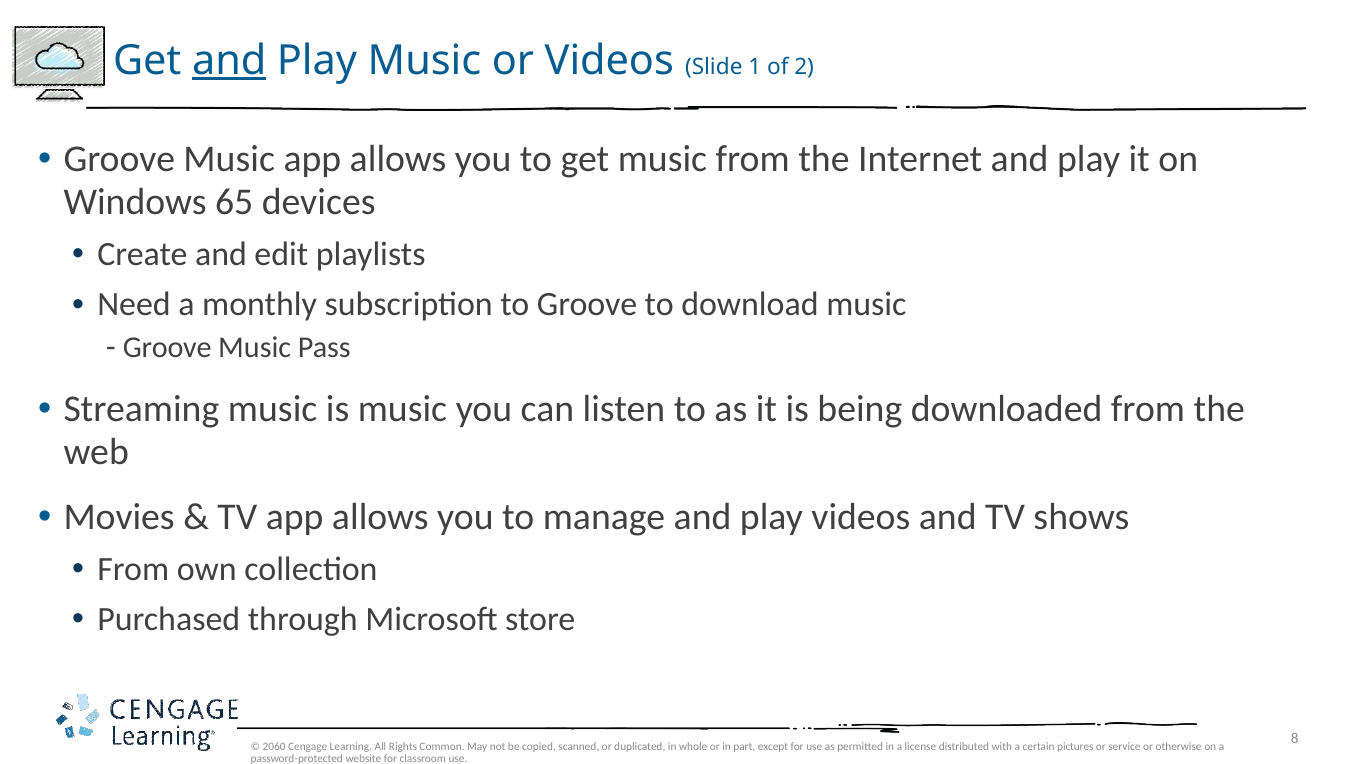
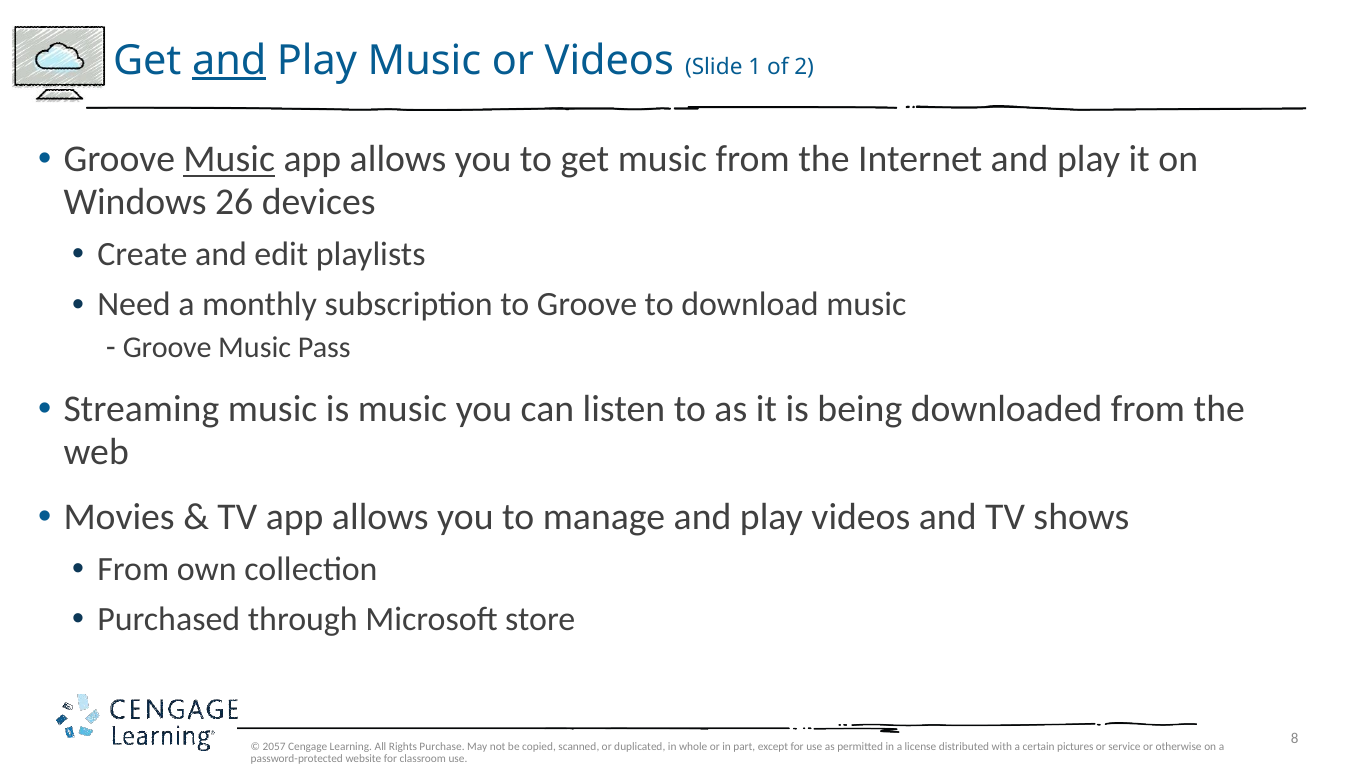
Music underline: none -> present (229, 159)
65: 65 -> 26 (234, 202)
2060: 2060 -> 2057 (274, 746)
Common: Common -> Purchase (442, 746)
